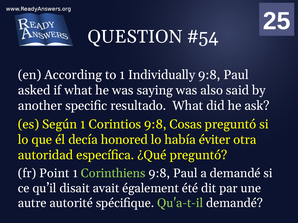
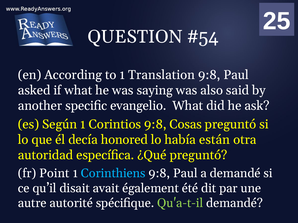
Individually: Individually -> Translation (161, 75)
resultado: resultado -> evangelio (138, 106)
éviter: éviter -> están (214, 140)
Corinthiens colour: light green -> light blue (113, 174)
